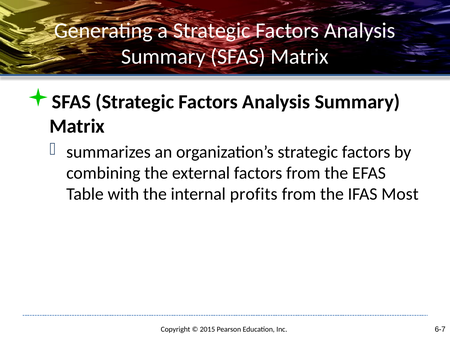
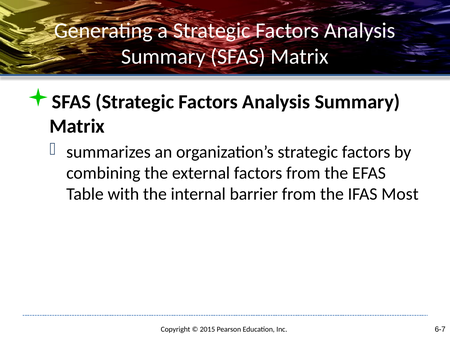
profits: profits -> barrier (254, 194)
